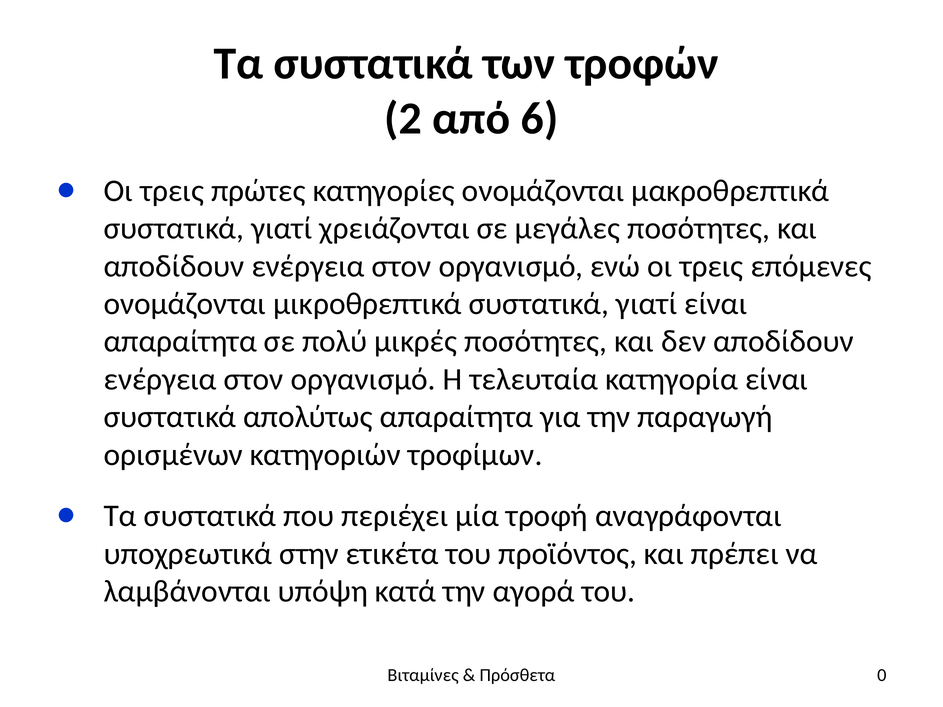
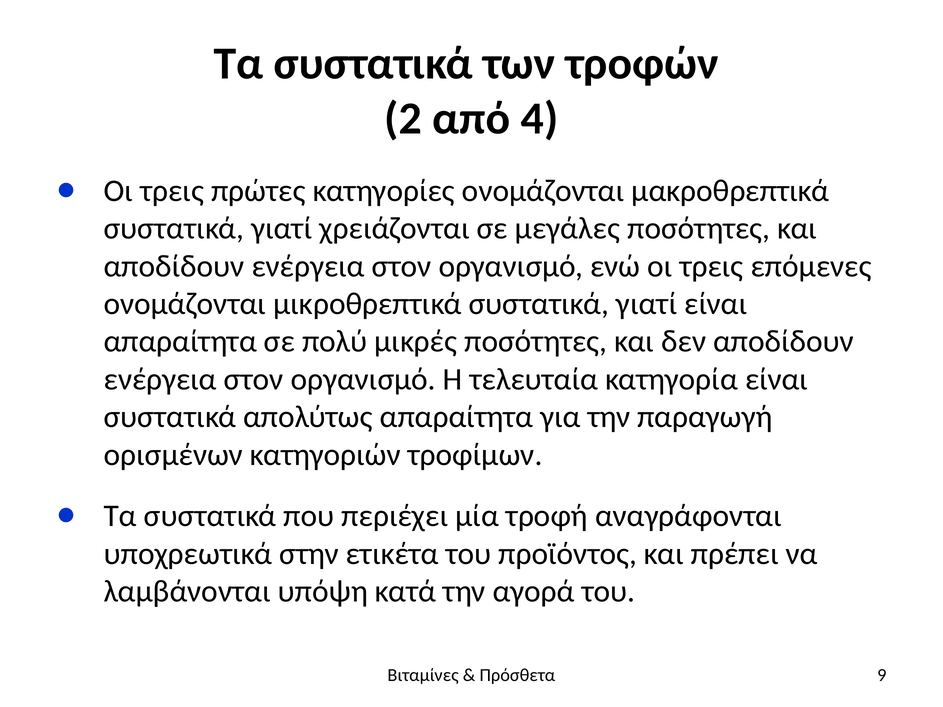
6: 6 -> 4 (540, 119)
0: 0 -> 9 (882, 675)
